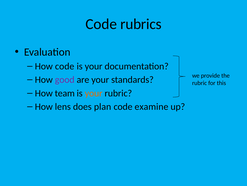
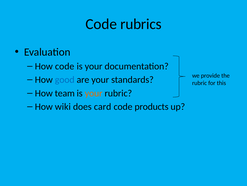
good colour: purple -> blue (65, 79)
lens: lens -> wiki (63, 106)
plan: plan -> card (103, 106)
examine: examine -> products (152, 106)
